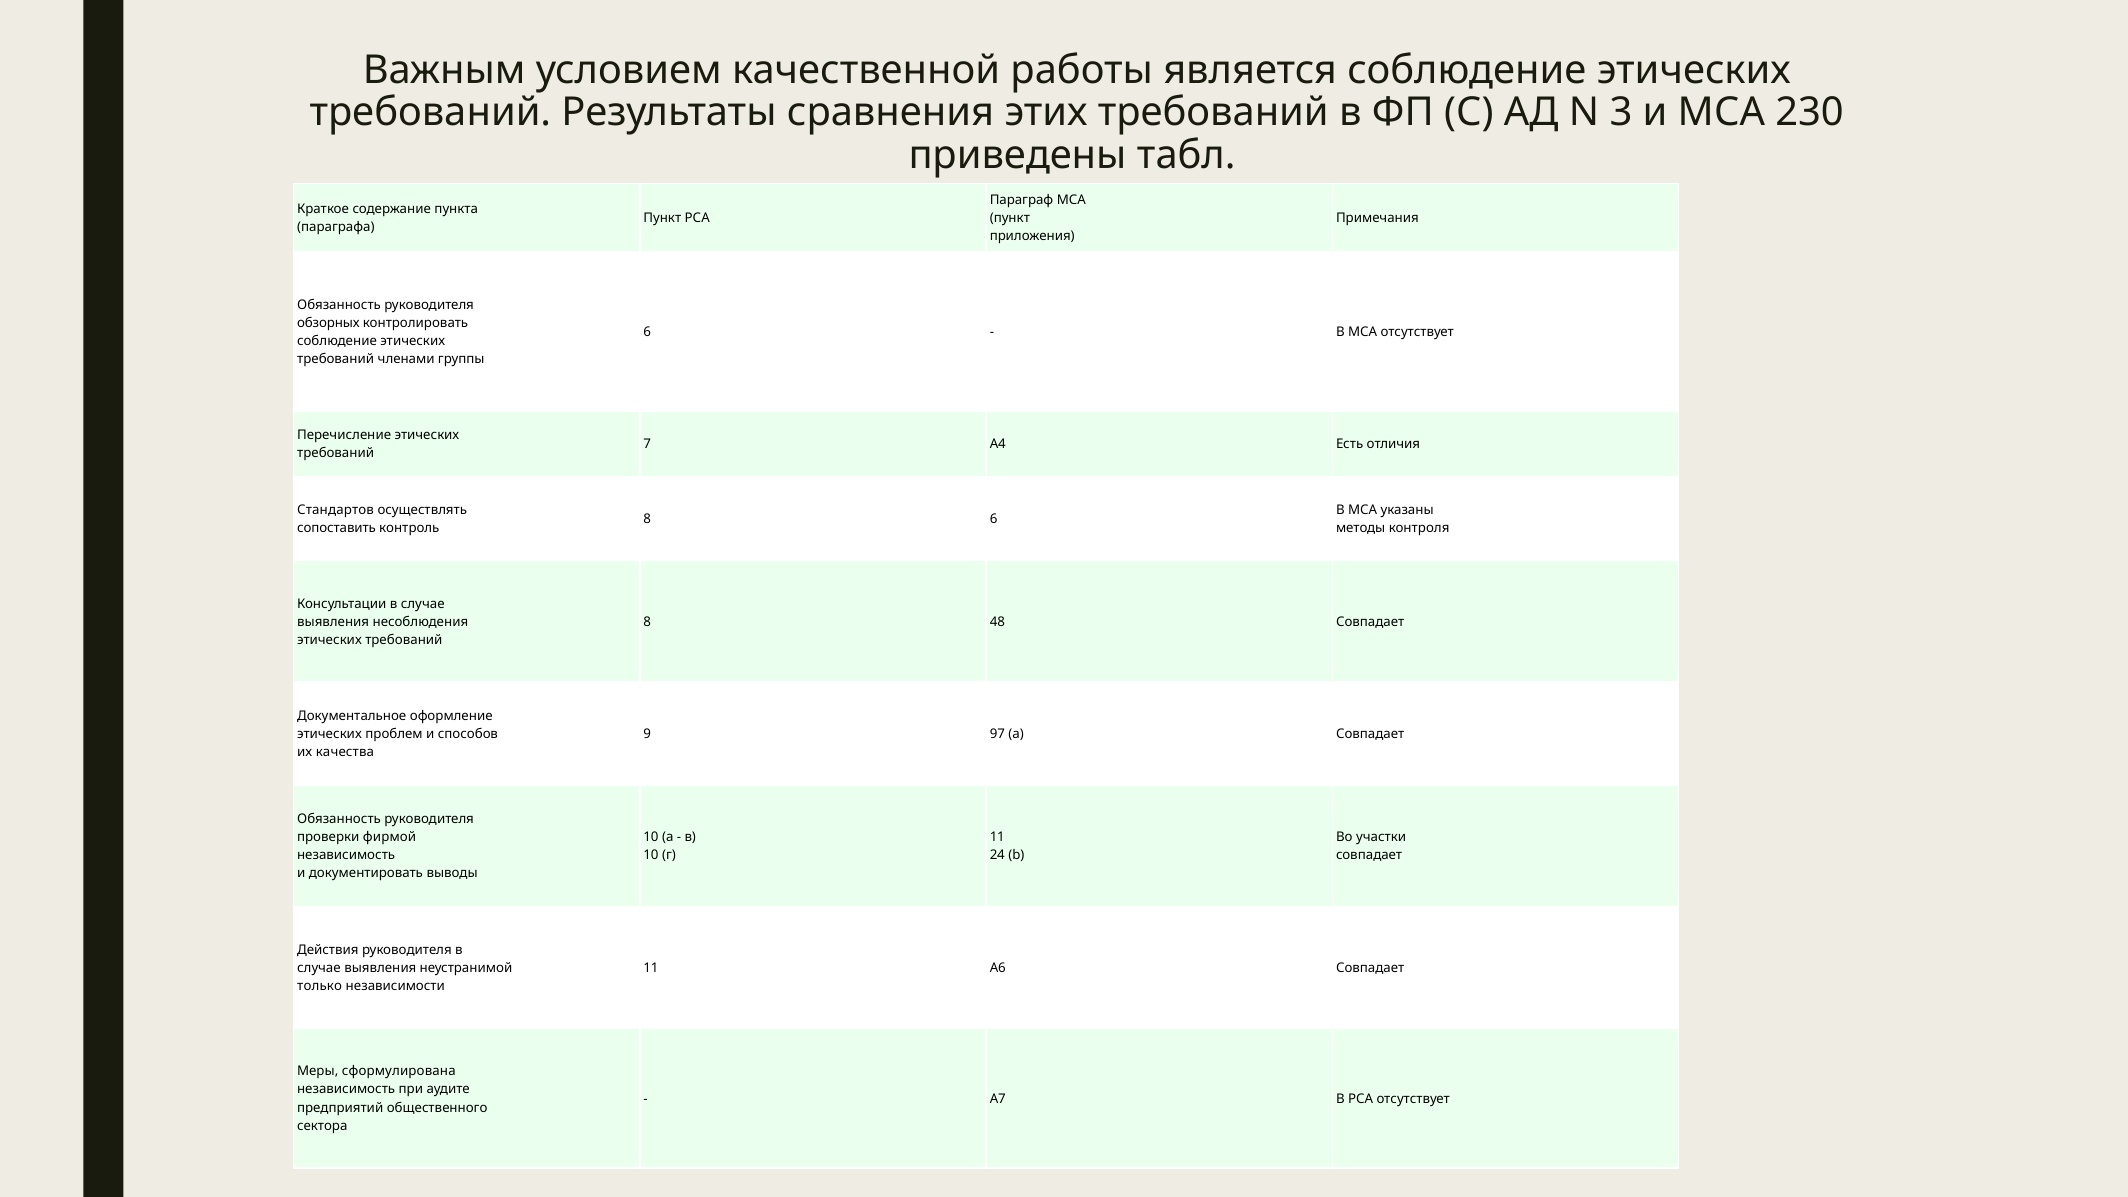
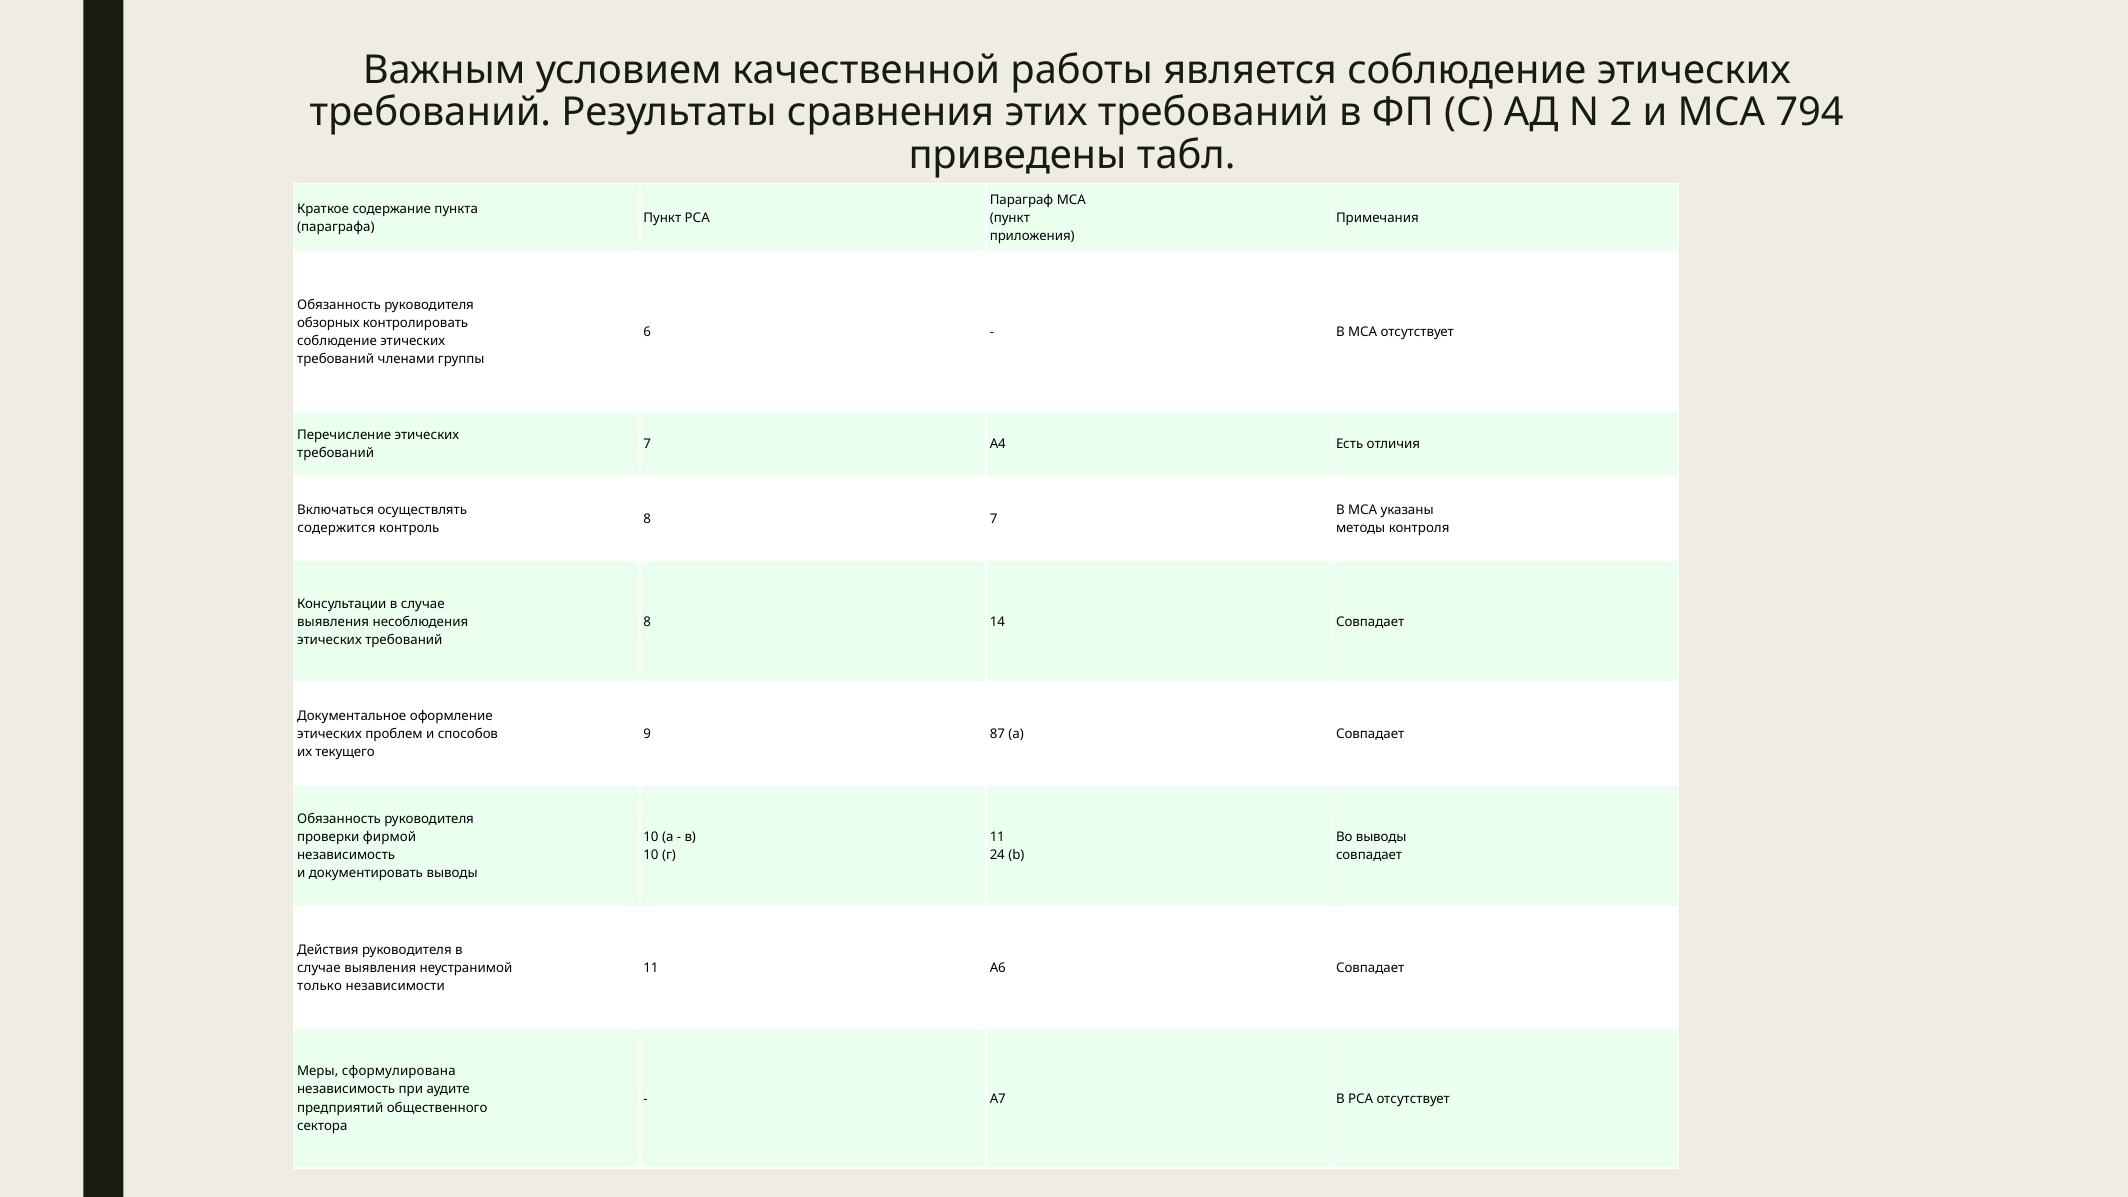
3: 3 -> 2 (1621, 112)
230: 230 -> 794 (1810, 112)
Стандартов: Стандартов -> Включаться (336, 510)
8 6: 6 -> 7 (994, 519)
сопоставить: сопоставить -> содержится (336, 528)
48: 48 -> 14 (997, 622)
97: 97 -> 87 (997, 734)
качества: качества -> текущего (345, 752)
Во участки: участки -> выводы (1381, 837)
